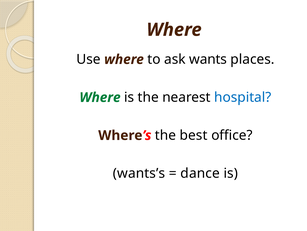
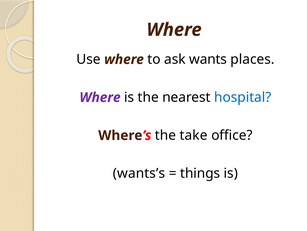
Where colour: green -> purple (100, 97)
best: best -> take (194, 135)
dance: dance -> things (200, 173)
